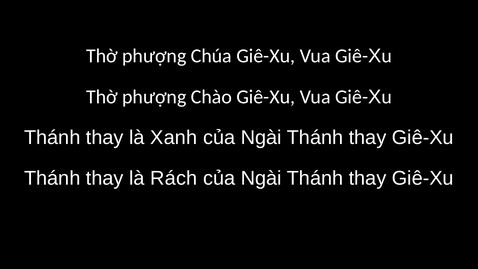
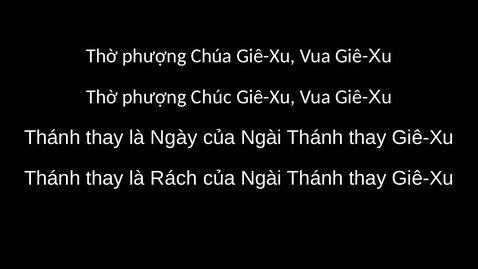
Chào: Chào -> Chúc (211, 97)
Xanh: Xanh -> Ngày (174, 138)
